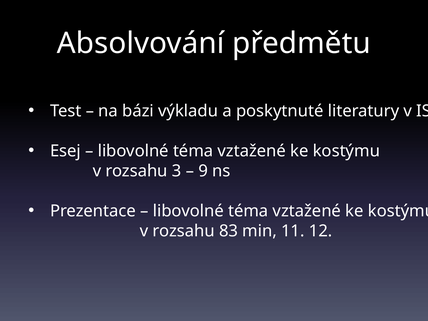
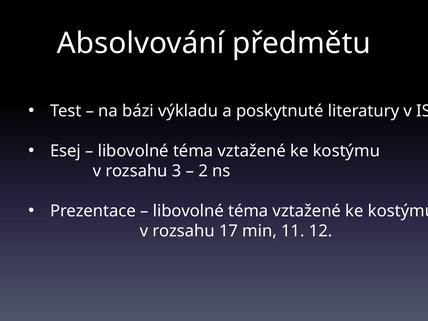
9: 9 -> 2 (203, 171)
83: 83 -> 17 (229, 231)
